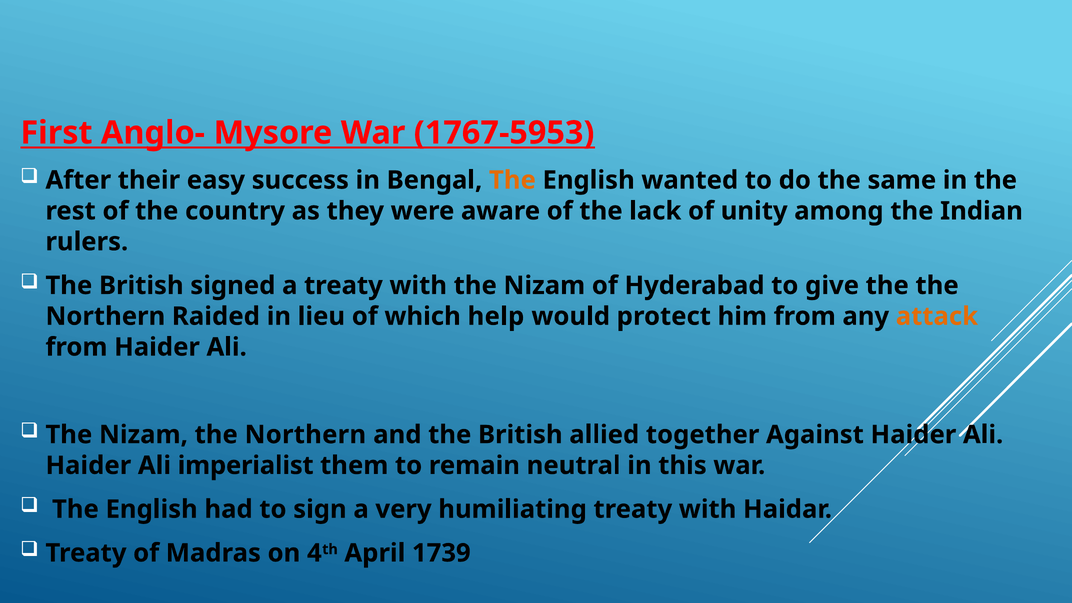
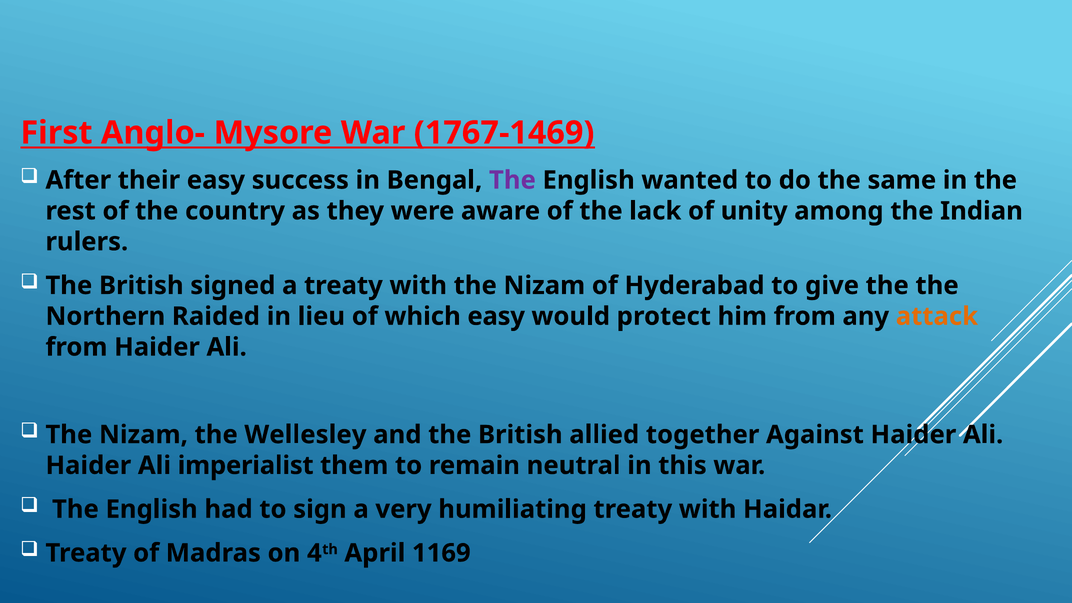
1767-5953: 1767-5953 -> 1767-1469 (504, 133)
The colour: orange -> purple (512, 180)
which help: help -> easy (496, 316)
Nizam the Northern: Northern -> Wellesley (305, 435)
1739: 1739 -> 1169 (441, 553)
